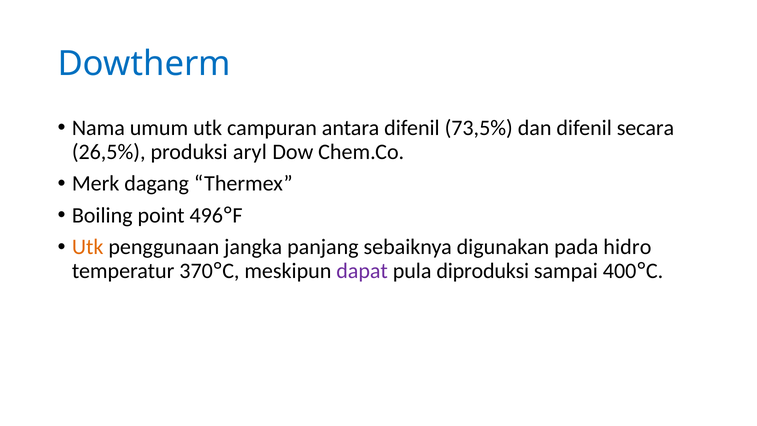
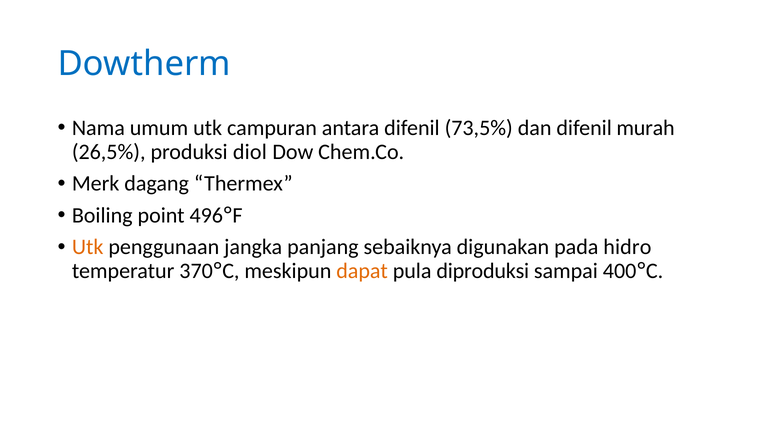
secara: secara -> murah (646, 128)
aryl: aryl -> diol (250, 152)
dapat colour: purple -> orange (362, 271)
